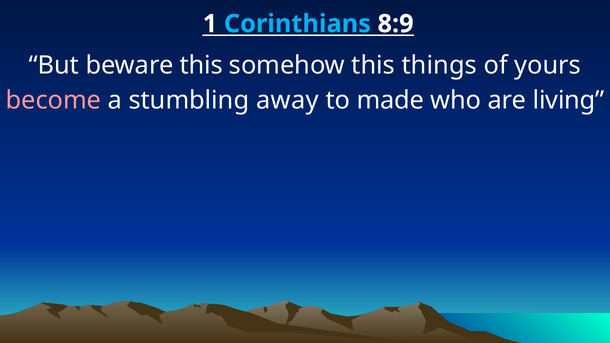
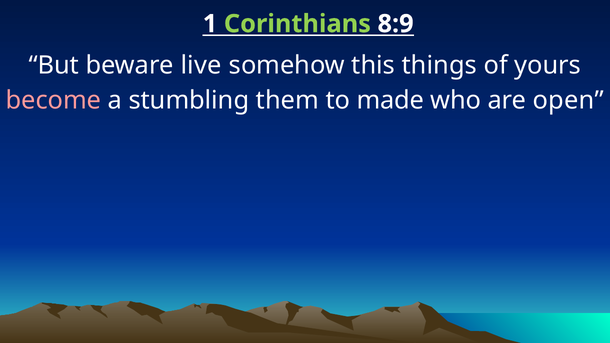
Corinthians colour: light blue -> light green (297, 24)
beware this: this -> live (201, 65)
away: away -> them (287, 100)
living: living -> open (568, 100)
